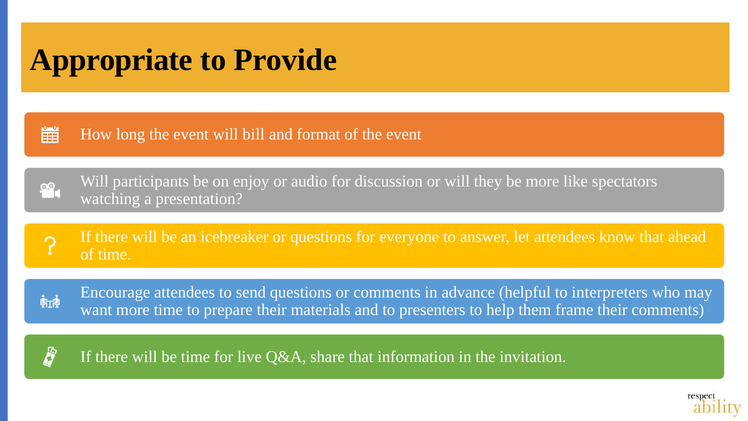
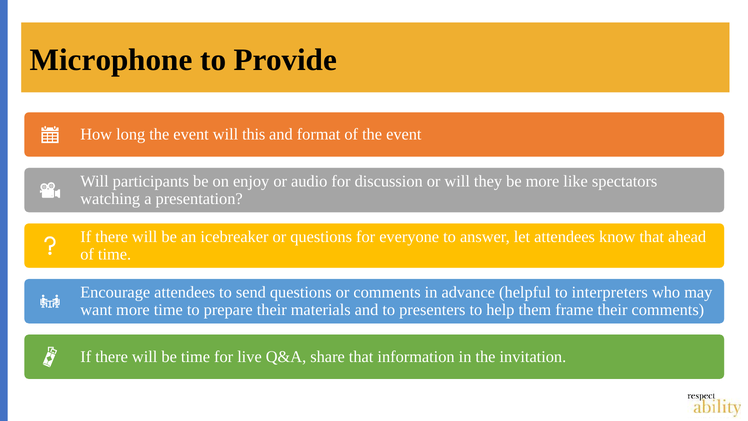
Appropriate: Appropriate -> Microphone (111, 60)
bill: bill -> this (254, 134)
